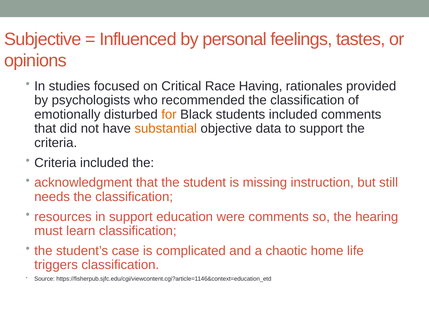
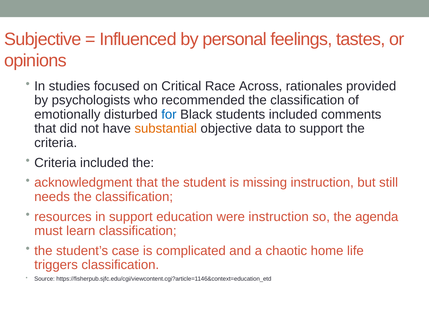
Having: Having -> Across (261, 86)
for colour: orange -> blue (169, 114)
were comments: comments -> instruction (279, 217)
hearing: hearing -> agenda (377, 217)
